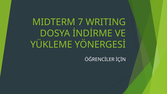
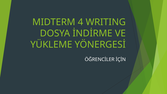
7: 7 -> 4 (81, 22)
